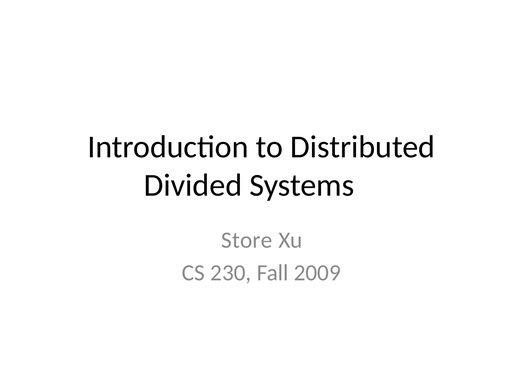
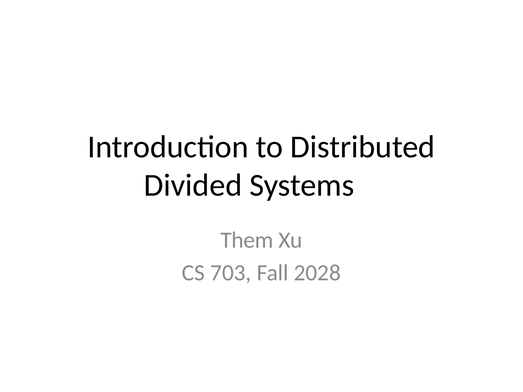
Store: Store -> Them (247, 240)
230: 230 -> 703 (231, 273)
2009: 2009 -> 2028 (317, 273)
